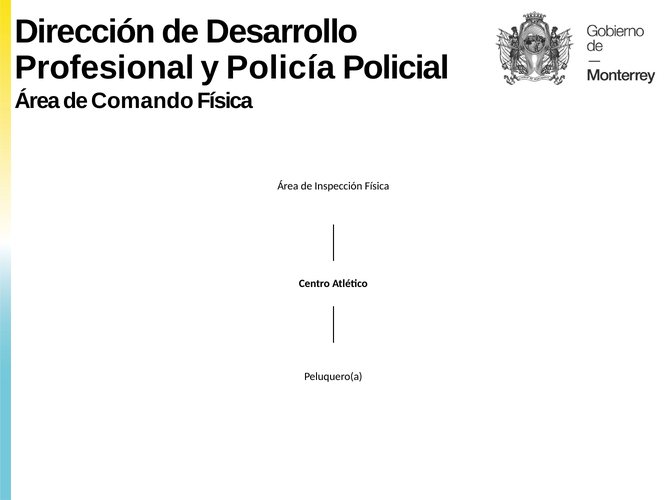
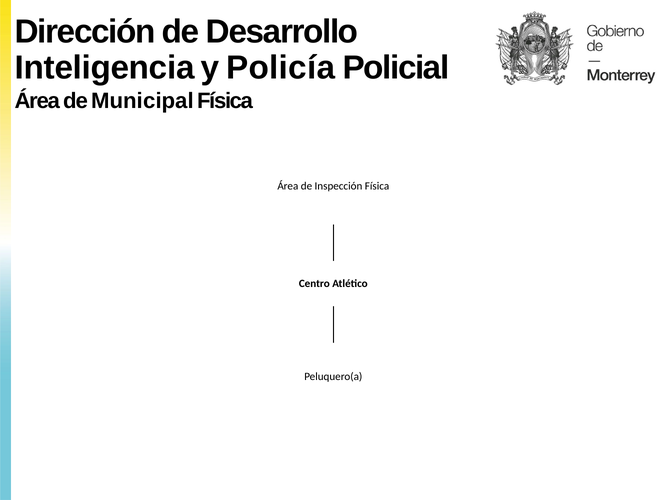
Profesional: Profesional -> Inteligencia (105, 67)
Comando: Comando -> Municipal (143, 101)
